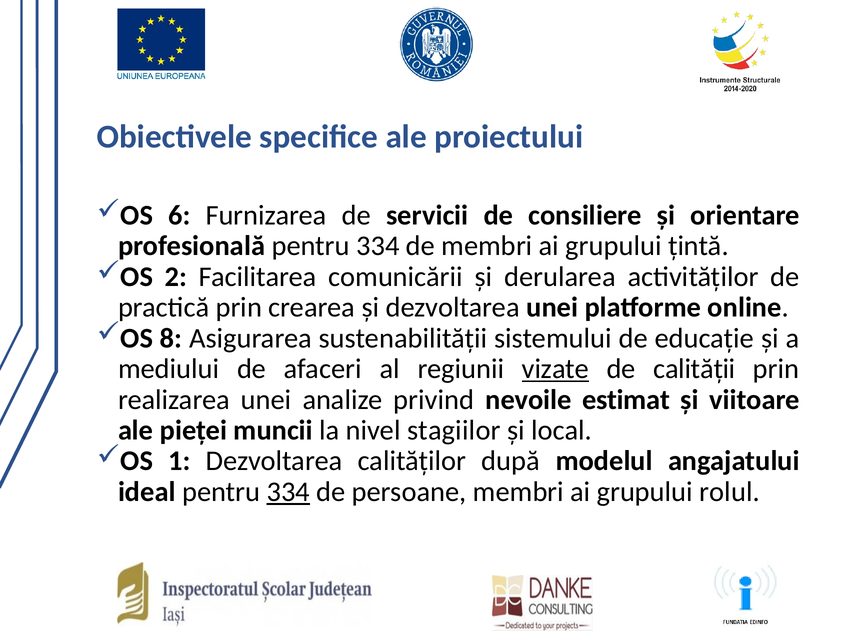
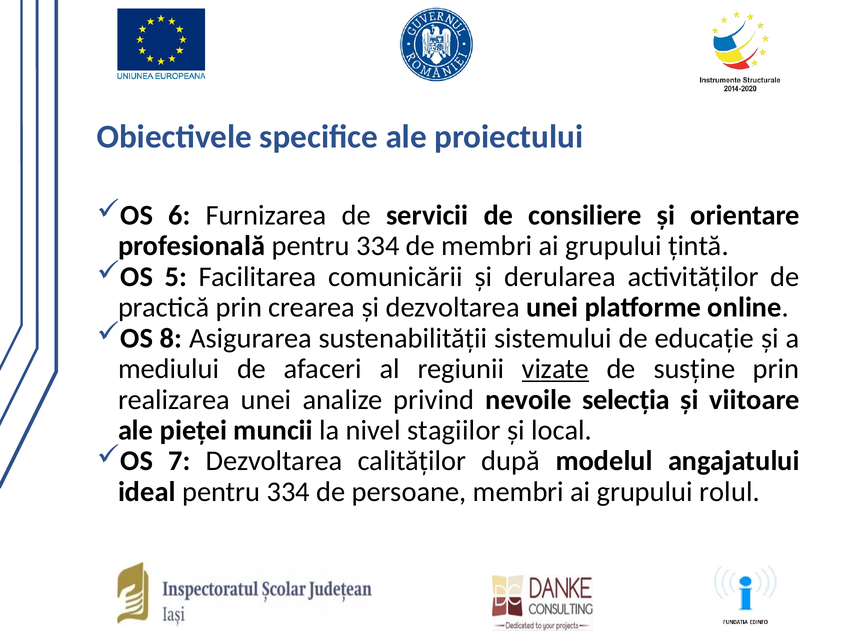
2: 2 -> 5 (176, 277)
calităţii: calităţii -> susţine (694, 369)
estimat: estimat -> selecția (626, 400)
1: 1 -> 7 (179, 461)
334 underline: present -> none (288, 492)
